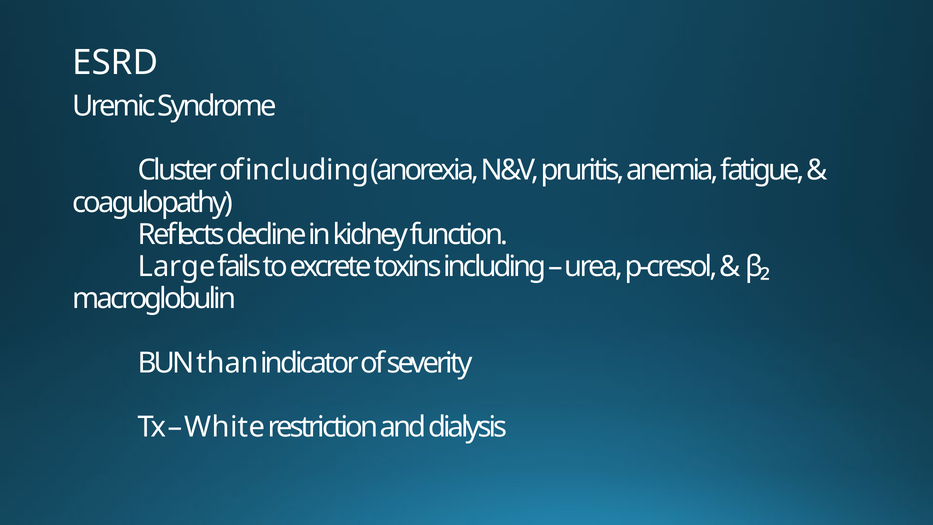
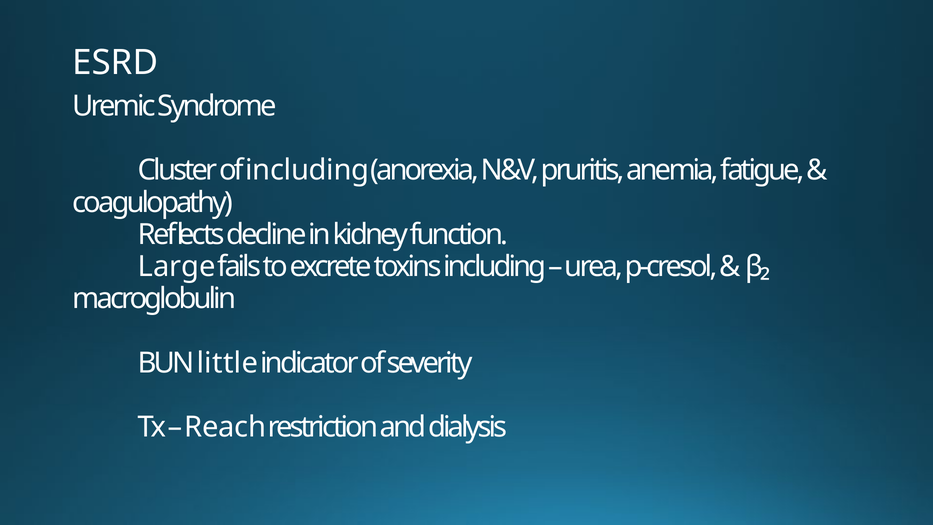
than: than -> little (227, 363)
White: White -> Reach (225, 427)
